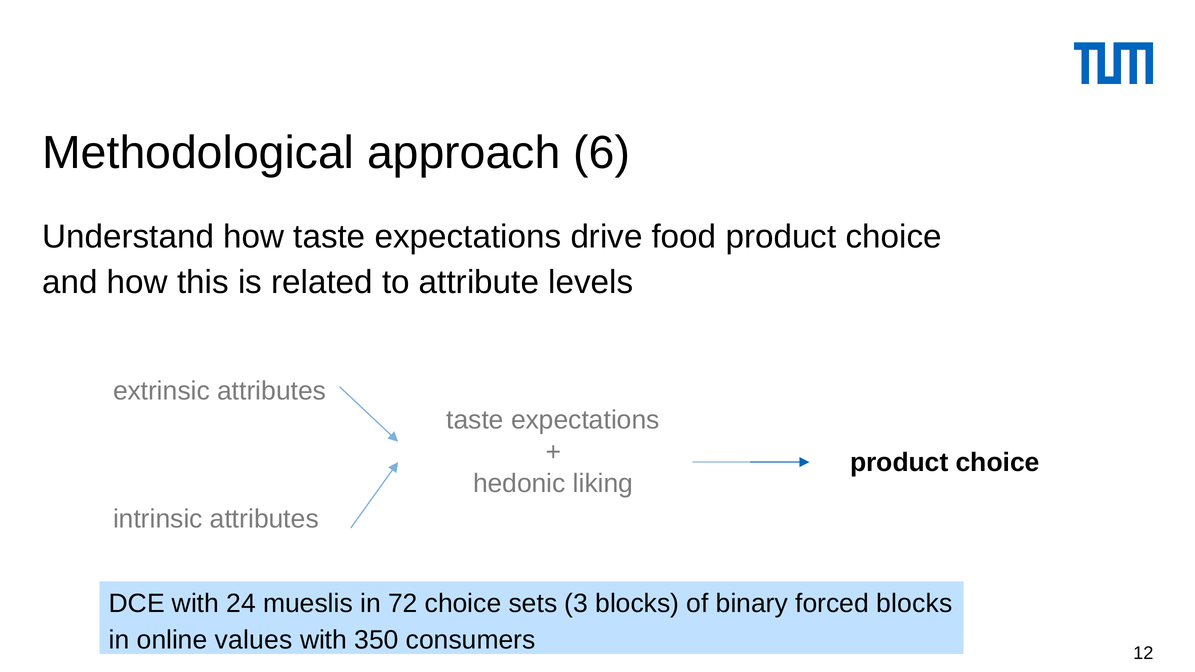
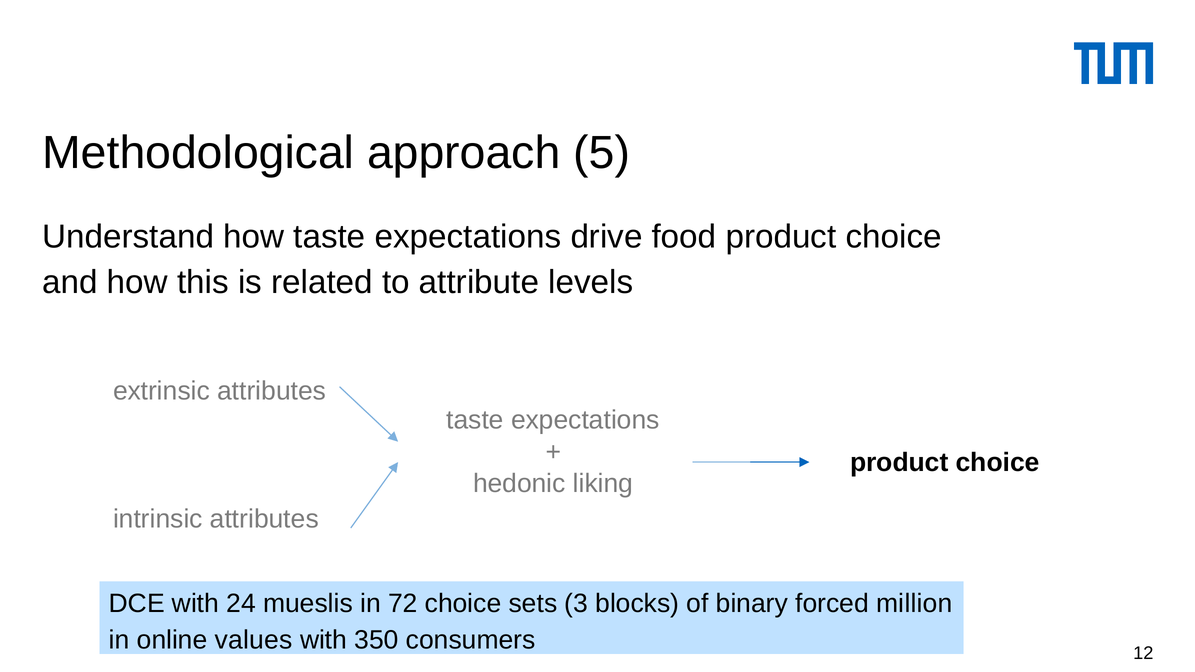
6: 6 -> 5 (602, 153)
forced blocks: blocks -> million (914, 604)
